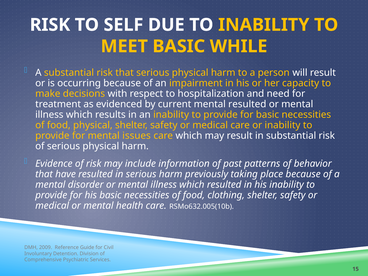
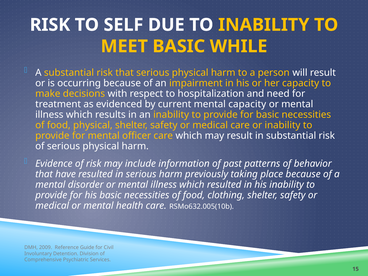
mental resulted: resulted -> capacity (247, 104)
issues: issues -> officer (137, 136)
